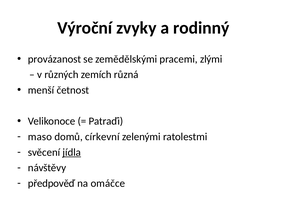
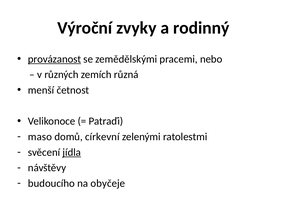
provázanost underline: none -> present (55, 59)
zlými: zlými -> nebo (211, 59)
předpověď: předpověď -> budoucího (51, 183)
omáčce: omáčce -> obyčeje (108, 183)
